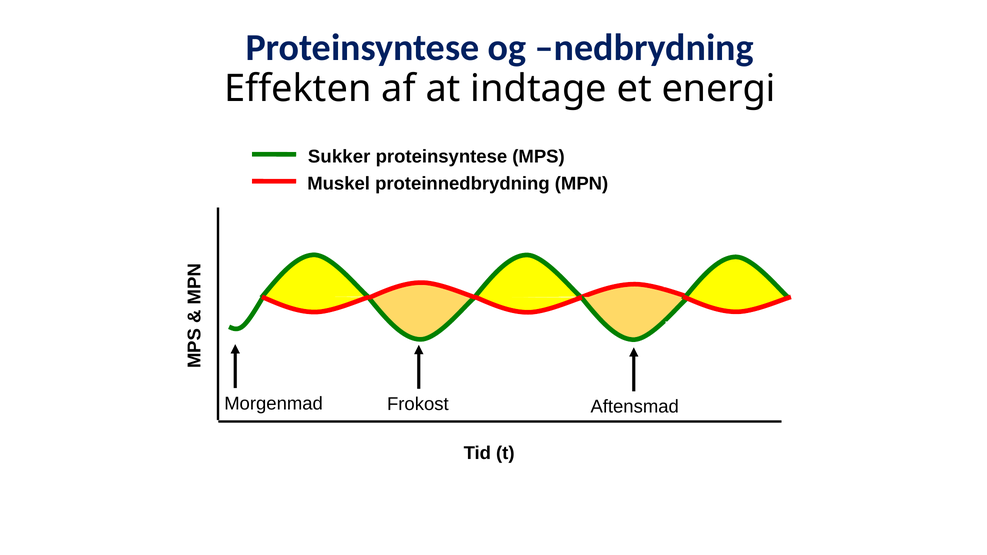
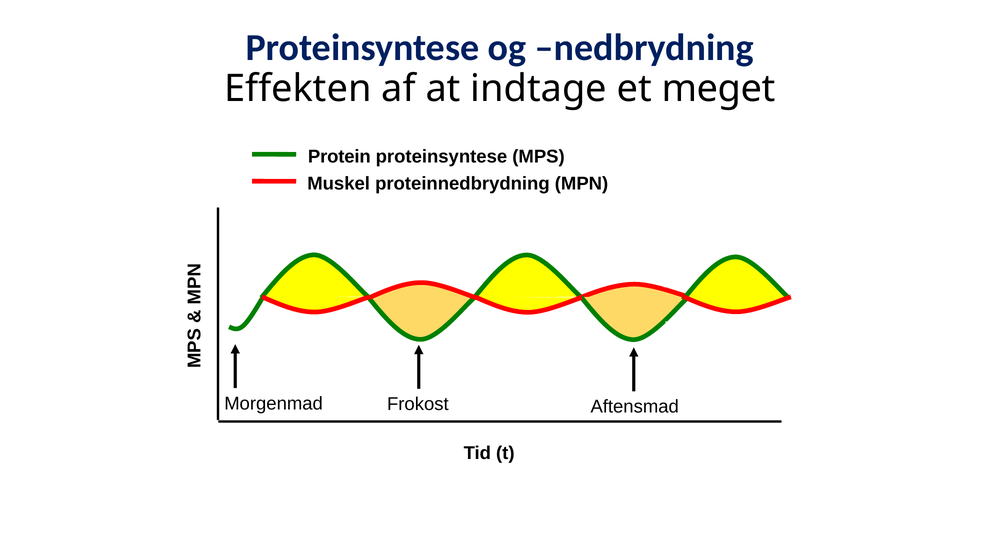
energi: energi -> meget (719, 89)
Sukker: Sukker -> Protein (339, 157)
